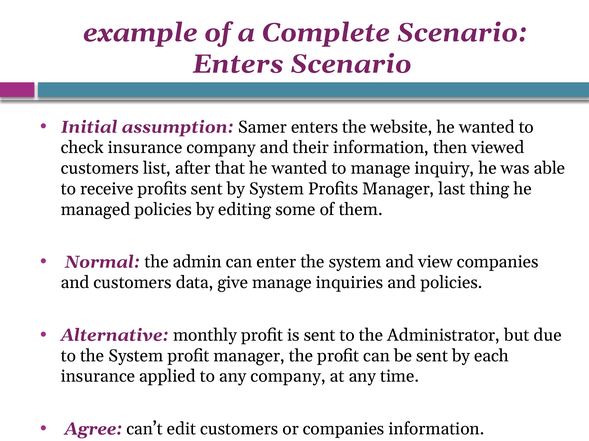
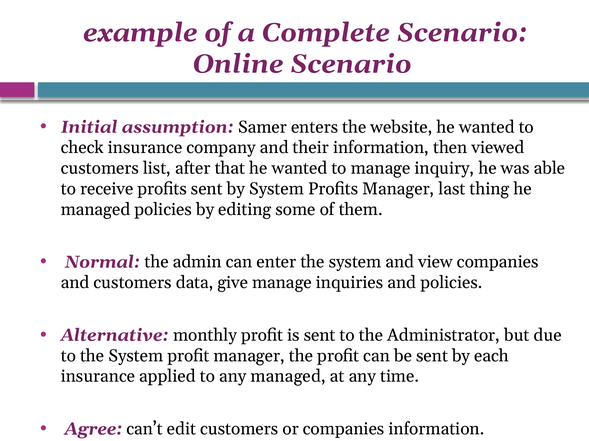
Enters: Enters -> Online (238, 64)
any company: company -> managed (288, 377)
